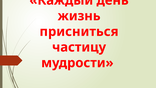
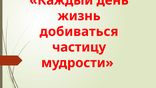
присниться: присниться -> добиваться (79, 32)
